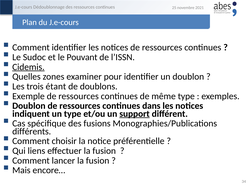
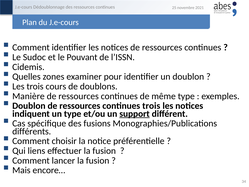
Cidemis underline: present -> none (28, 67)
étant: étant -> cours (56, 86)
Exemple: Exemple -> Manière (28, 96)
continues dans: dans -> trois (151, 106)
